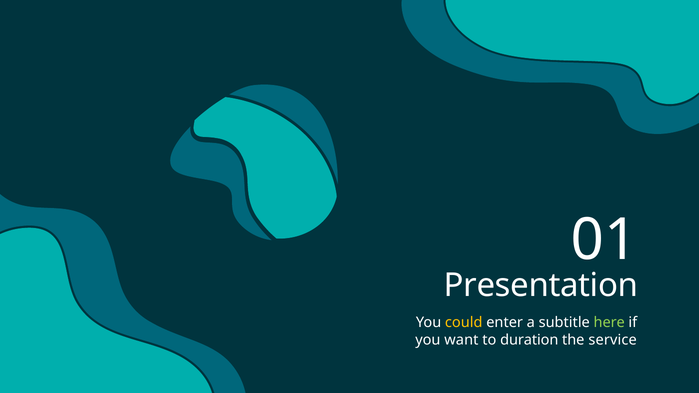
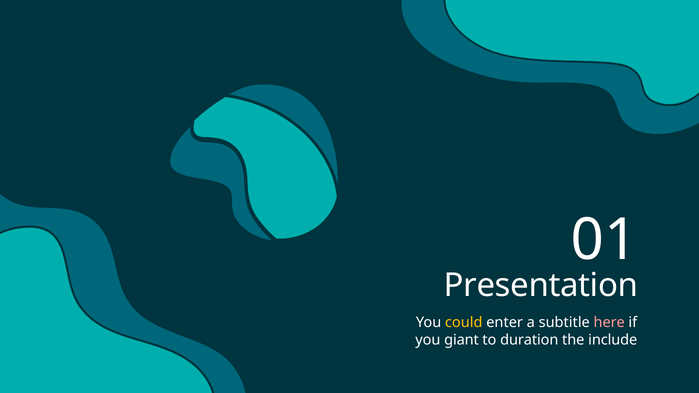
here colour: light green -> pink (609, 322)
want: want -> giant (462, 340)
service: service -> include (613, 340)
